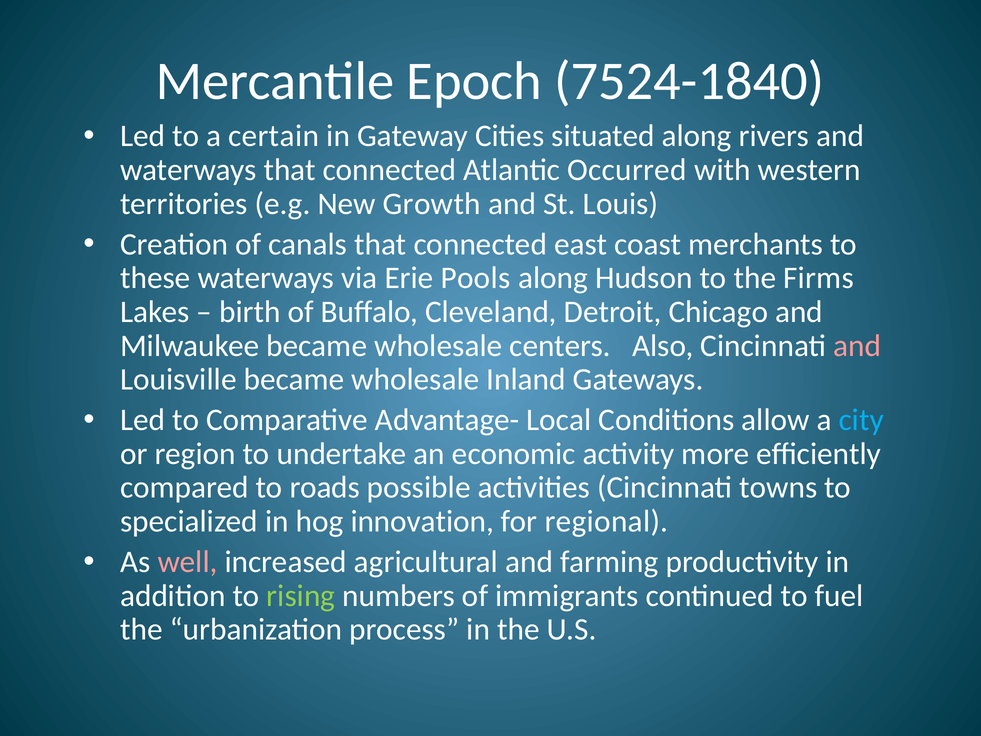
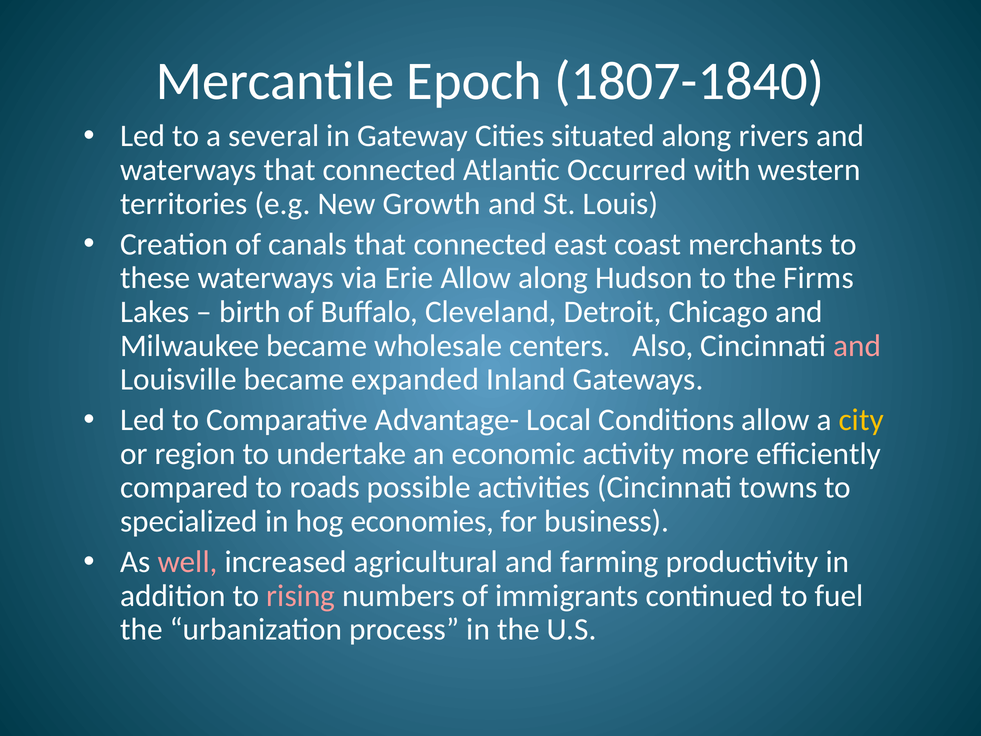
7524-1840: 7524-1840 -> 1807-1840 (689, 81)
certain: certain -> several (274, 136)
Erie Pools: Pools -> Allow (476, 278)
Louisville became wholesale: wholesale -> expanded (415, 379)
city colour: light blue -> yellow (861, 420)
innovation: innovation -> economies (422, 521)
regional: regional -> business (607, 521)
rising colour: light green -> pink (301, 595)
